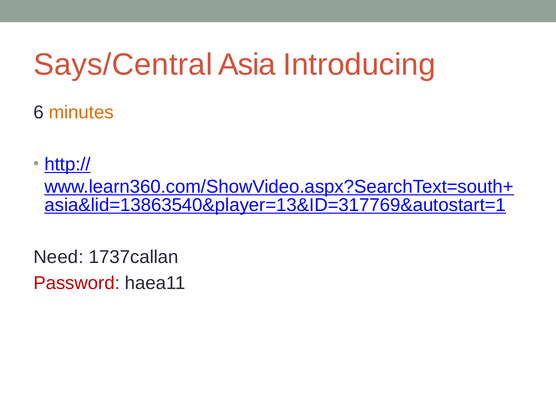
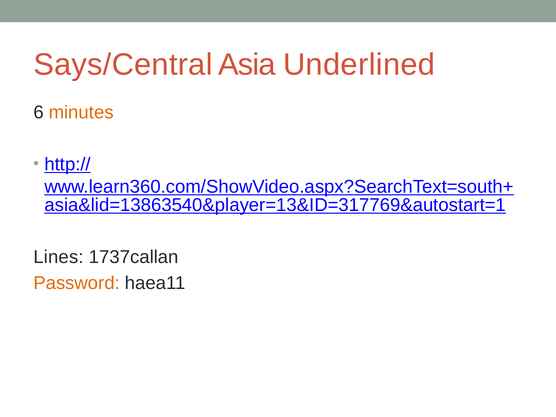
Introducing: Introducing -> Underlined (359, 65)
Need: Need -> Lines (58, 257)
Password colour: red -> orange (77, 283)
